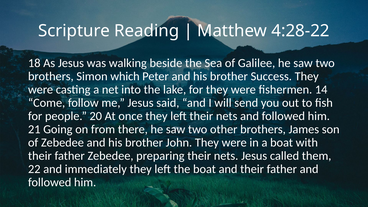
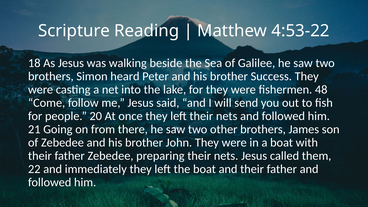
4:28-22: 4:28-22 -> 4:53-22 (300, 31)
which: which -> heard (125, 76)
14: 14 -> 48 (321, 90)
